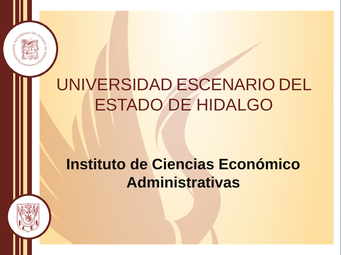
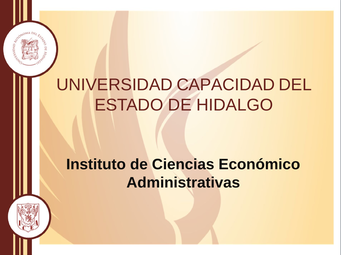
ESCENARIO: ESCENARIO -> CAPACIDAD (226, 85)
